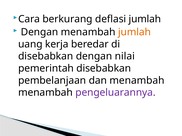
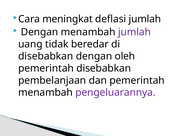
berkurang: berkurang -> meningkat (68, 19)
jumlah colour: orange -> purple (134, 32)
kerja: kerja -> tidak (57, 44)
nilai: nilai -> oleh (125, 56)
dan menambah: menambah -> pemerintah (137, 81)
